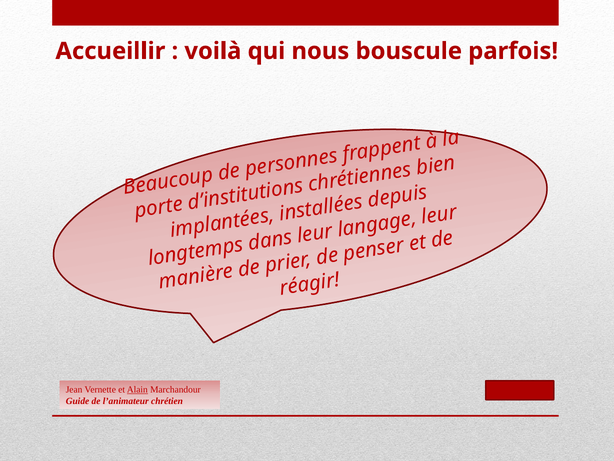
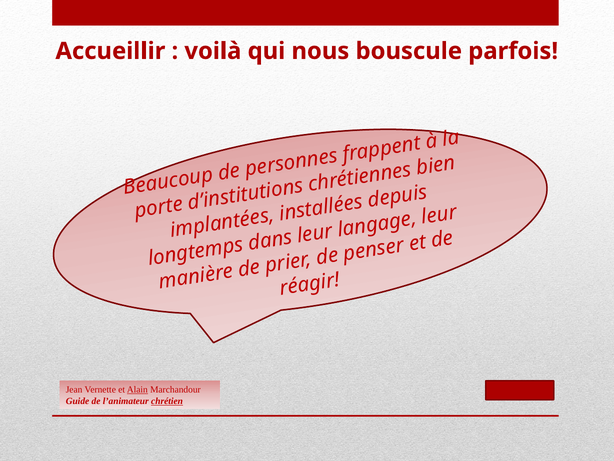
chrétien underline: none -> present (167, 401)
